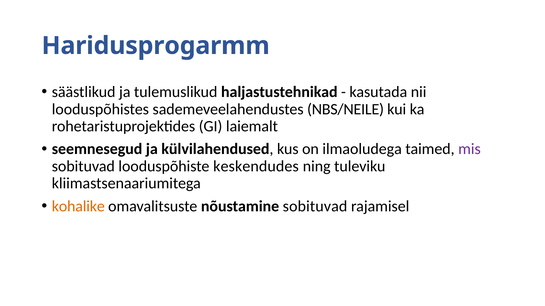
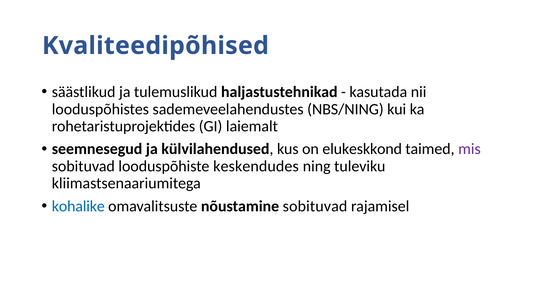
Haridusprogarmm: Haridusprogarmm -> Kvaliteedipõhised (155, 46)
NBS/NEILE: NBS/NEILE -> NBS/NING (345, 109)
ilmaoludega: ilmaoludega -> elukeskkond (362, 149)
kohalike colour: orange -> blue (78, 207)
